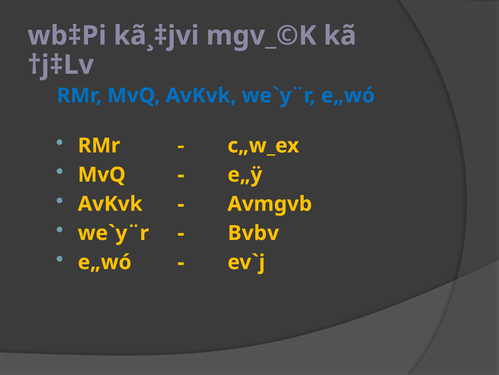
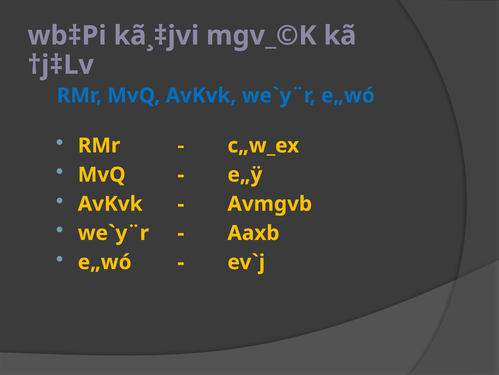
Bvbv: Bvbv -> Aaxb (253, 233)
